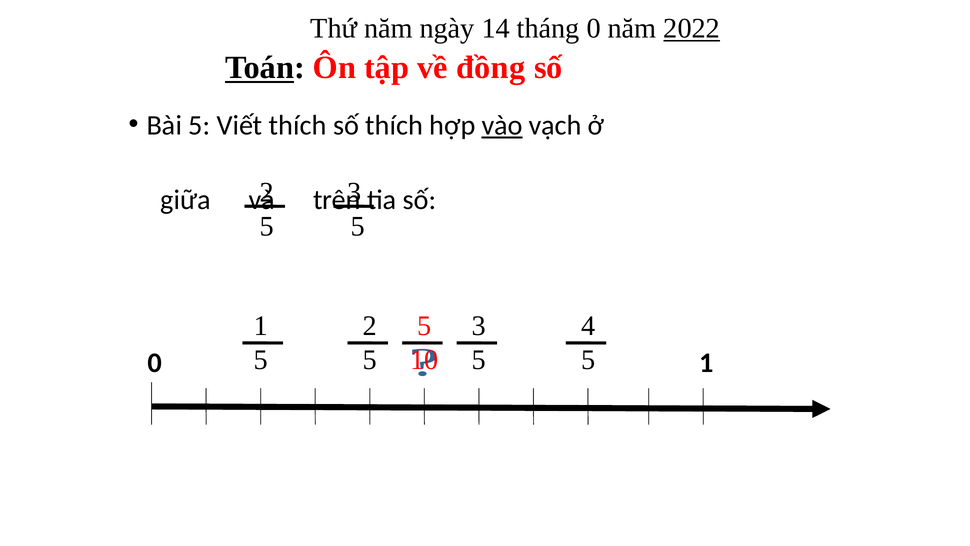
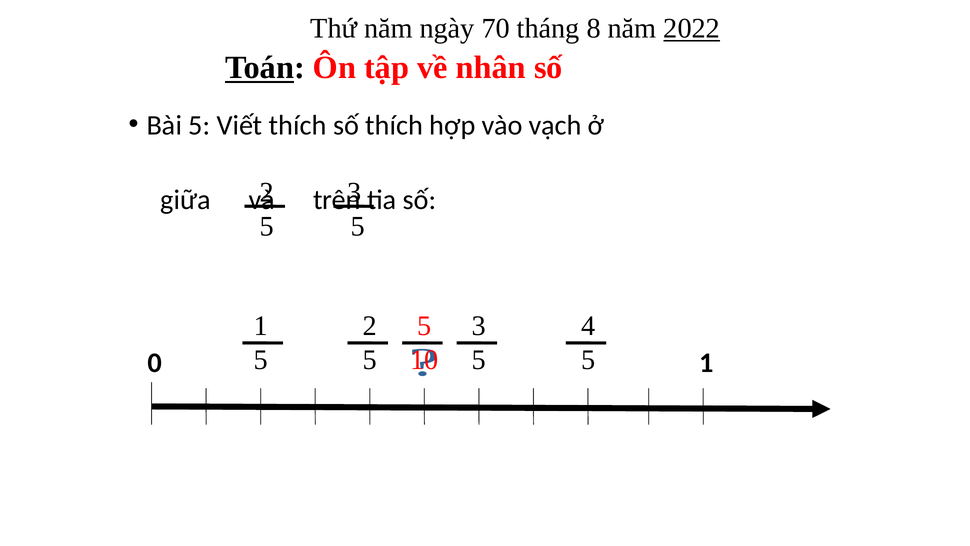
14: 14 -> 70 (496, 29)
tháng 0: 0 -> 8 (594, 29)
đồng: đồng -> nhân (491, 68)
vào underline: present -> none (502, 125)
